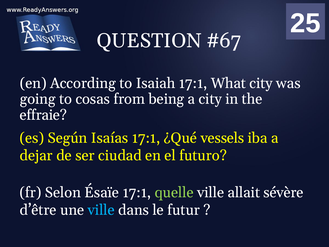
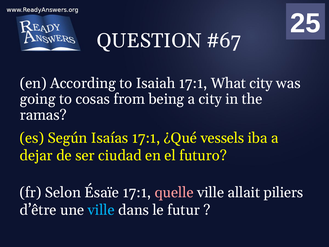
effraie: effraie -> ramas (43, 115)
quelle colour: light green -> pink (174, 192)
sévère: sévère -> piliers (283, 192)
